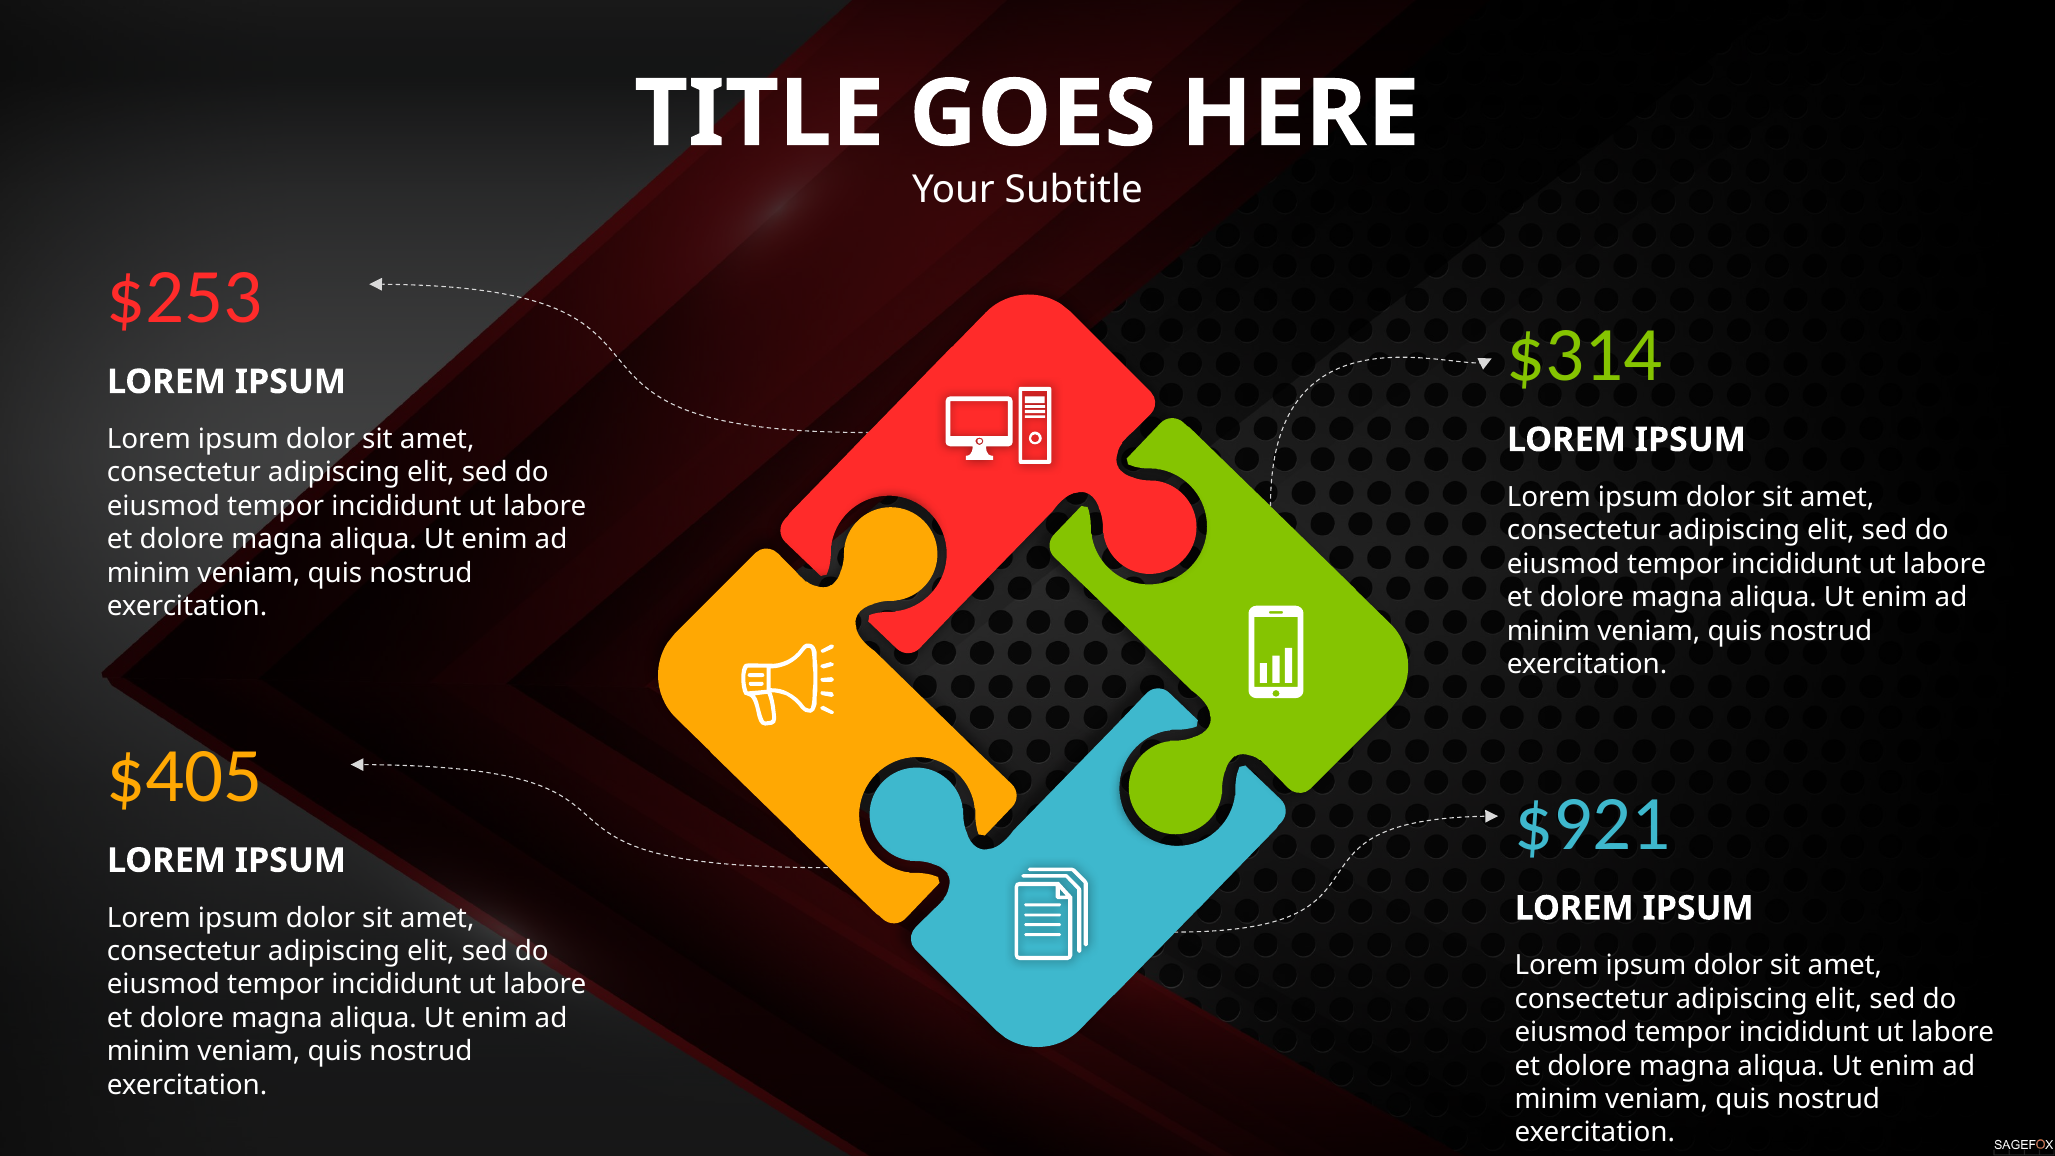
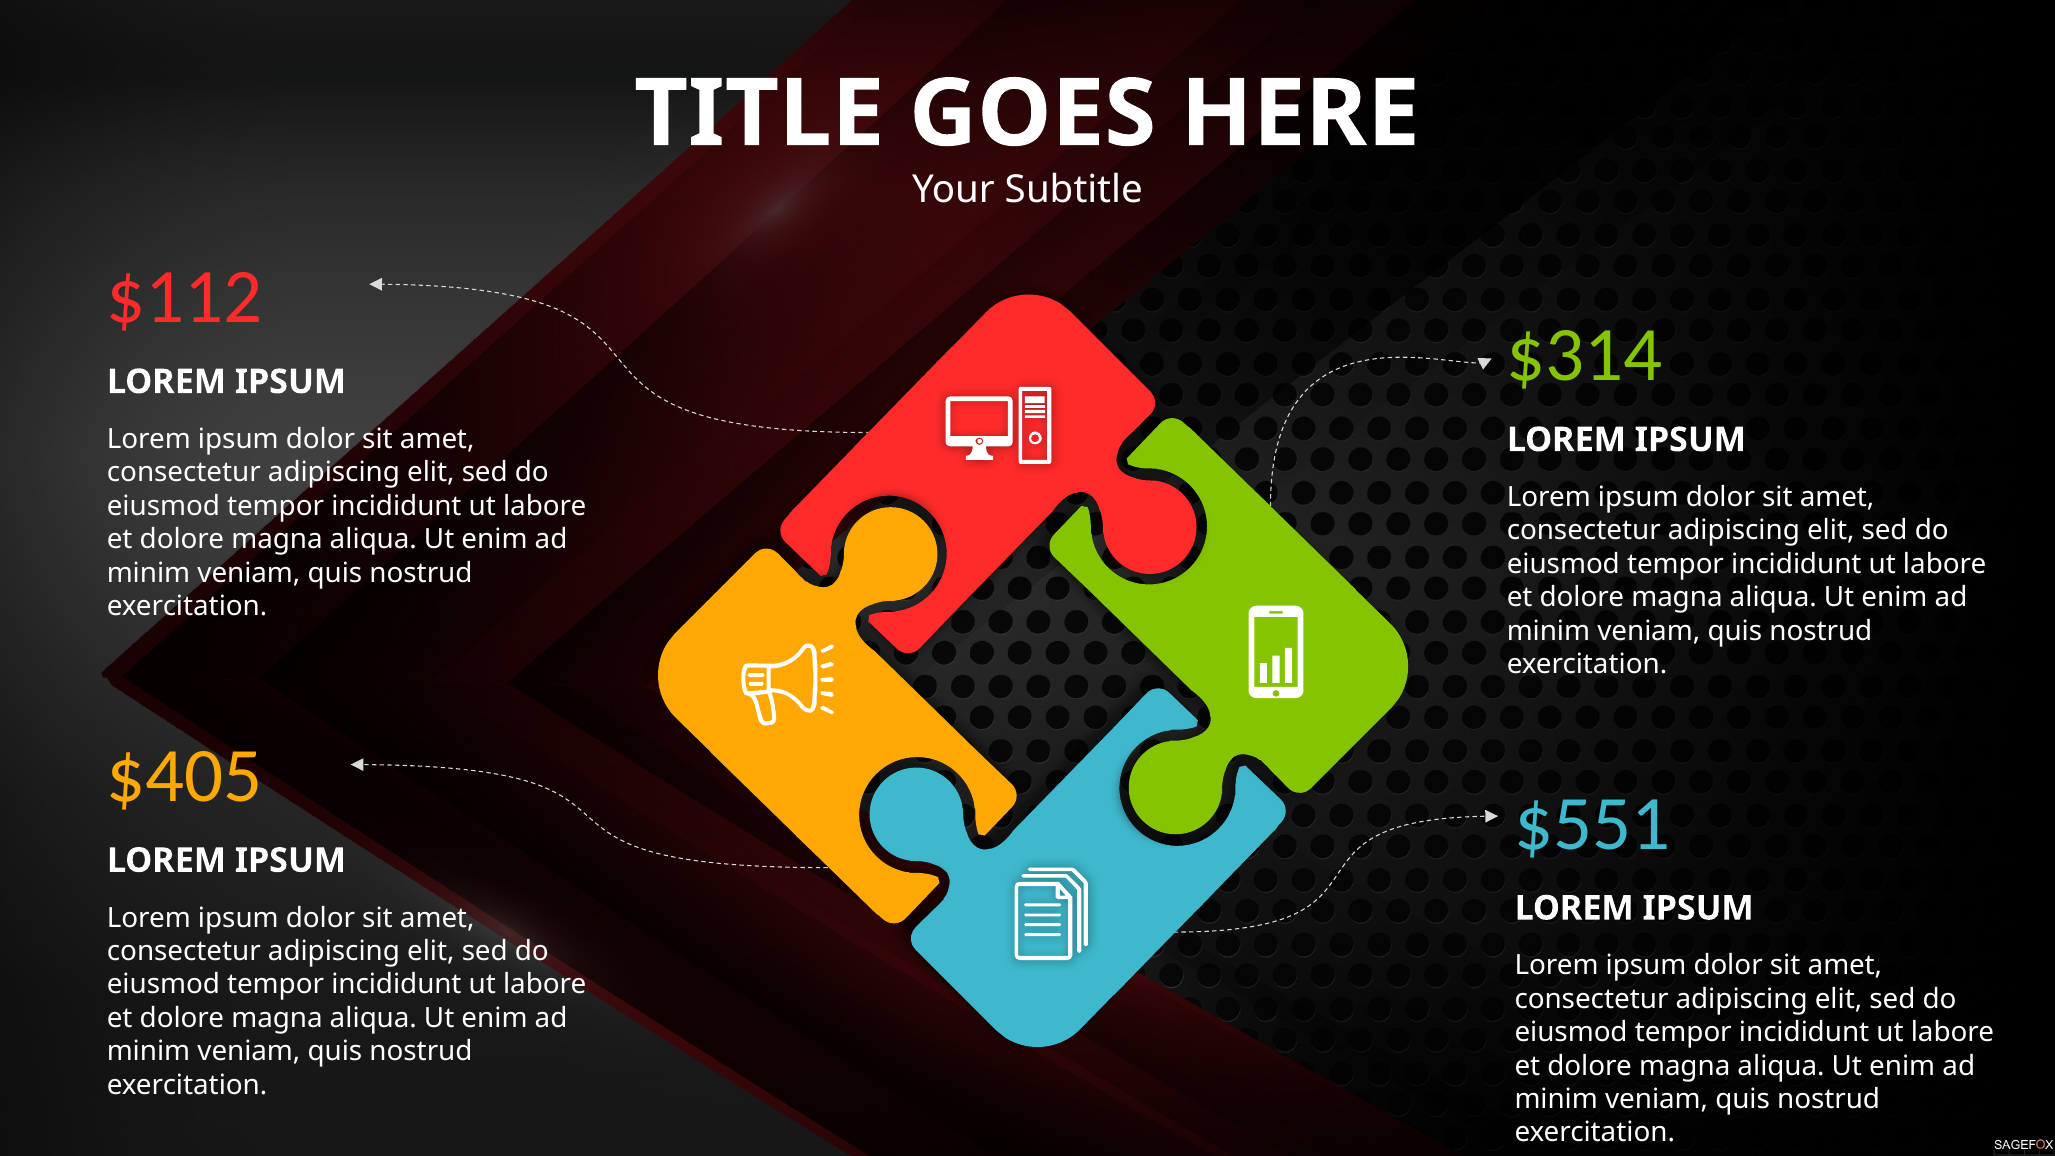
$253: $253 -> $112 (185, 298)
$921: $921 -> $551 (1593, 824)
